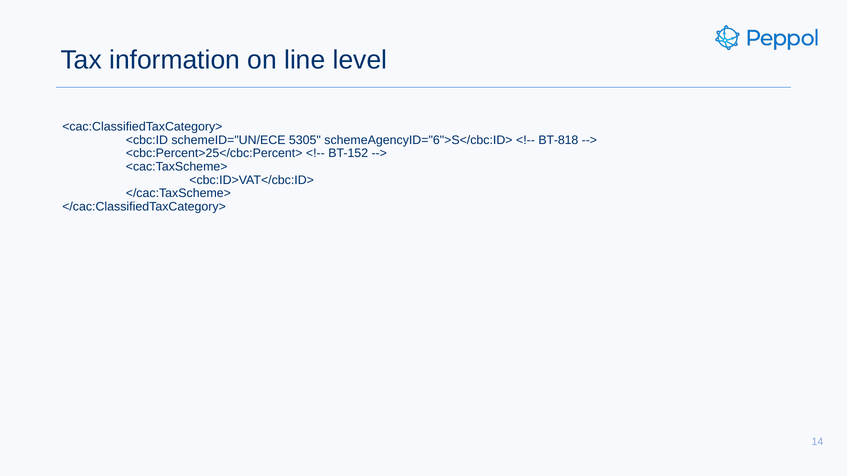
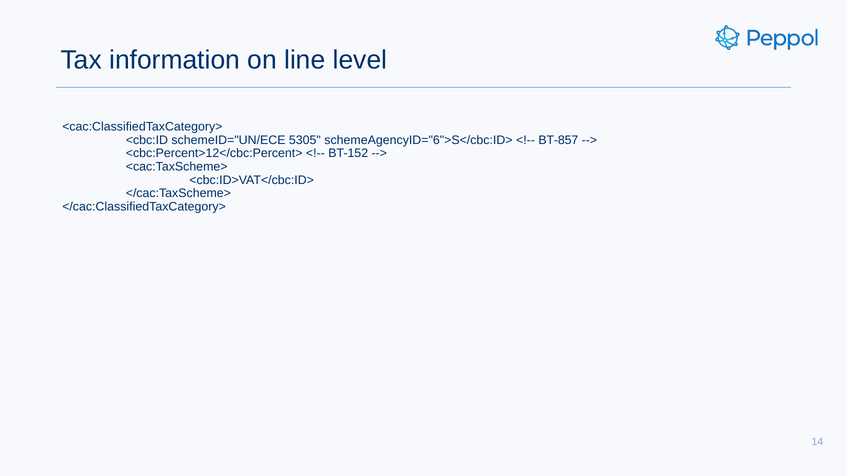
BT-818: BT-818 -> BT-857 (558, 140)
<cbc:Percent>25</cbc:Percent>: <cbc:Percent>25</cbc:Percent> -> <cbc:Percent>12</cbc:Percent> (214, 153)
